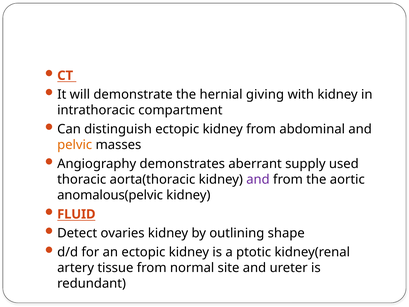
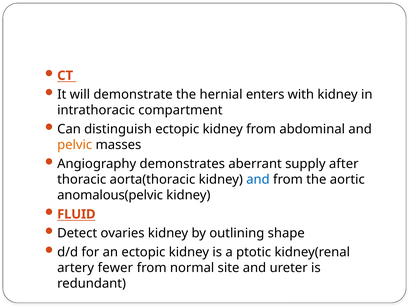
giving: giving -> enters (265, 94)
used: used -> after (344, 164)
and colour: purple -> blue (258, 179)
tissue: tissue -> fewer (115, 268)
